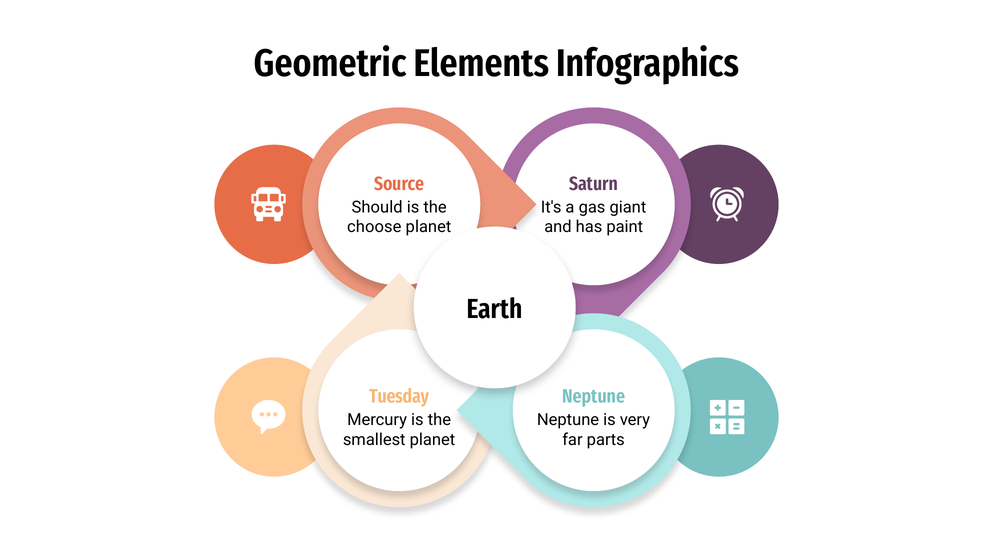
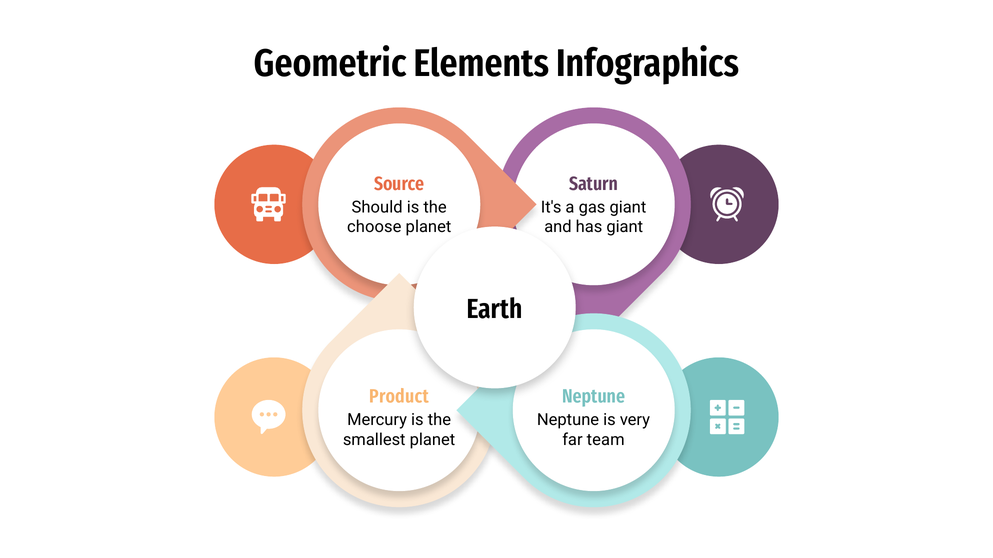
has paint: paint -> giant (625, 227)
Tuesday: Tuesday -> Product (399, 397)
parts: parts -> team (606, 440)
